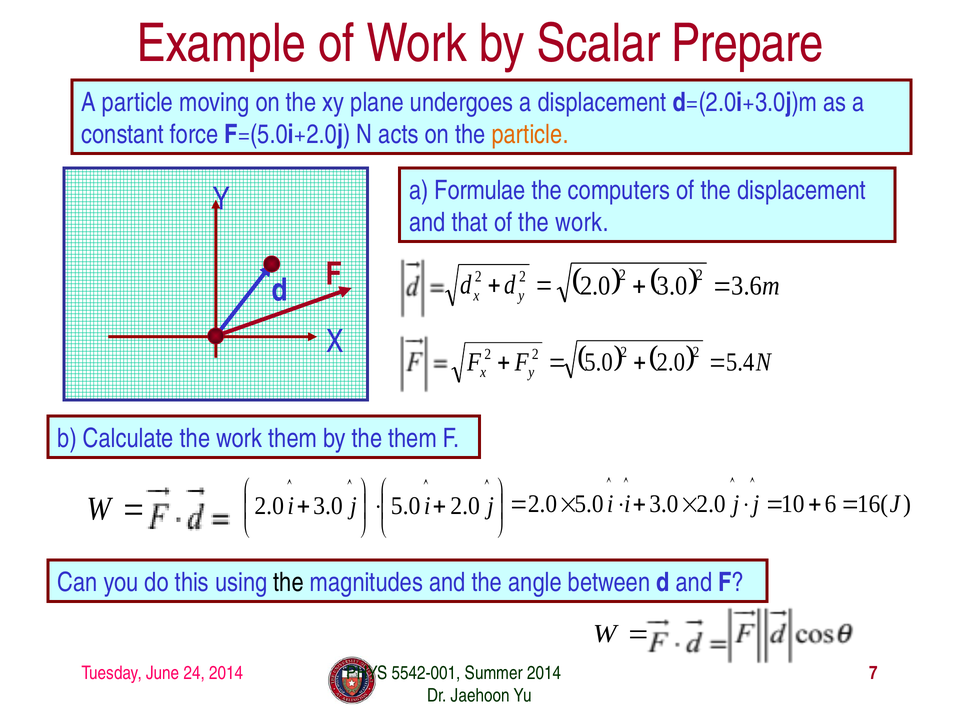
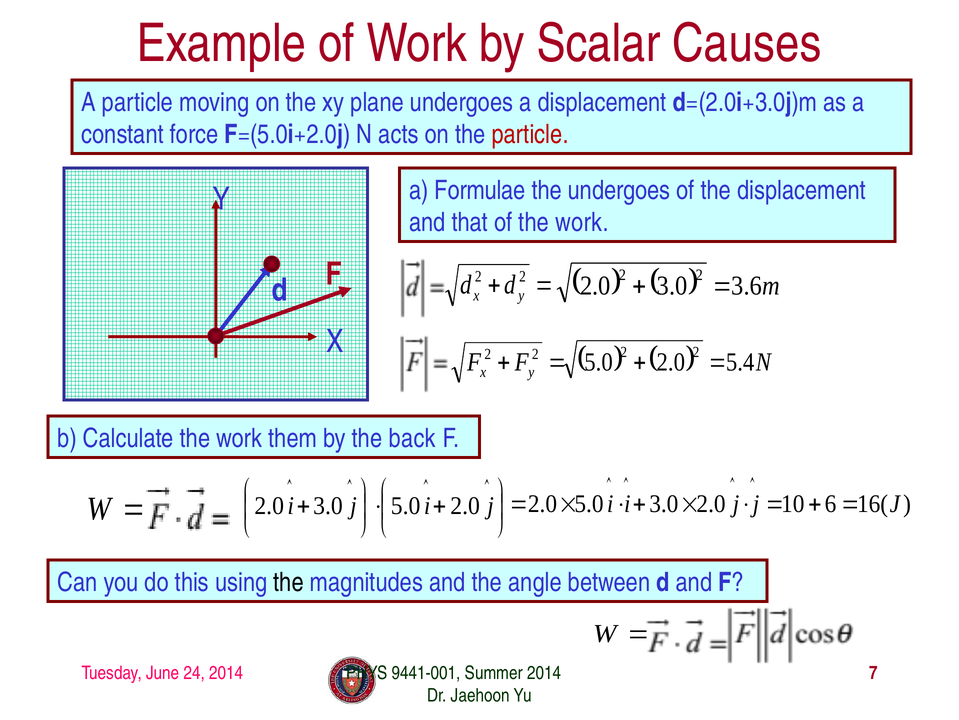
Prepare: Prepare -> Causes (747, 44)
particle colour: orange -> red (530, 134)
the computers: computers -> undergoes (619, 190)
the them: them -> back (412, 438)
5542-001: 5542-001 -> 9441-001 (426, 673)
